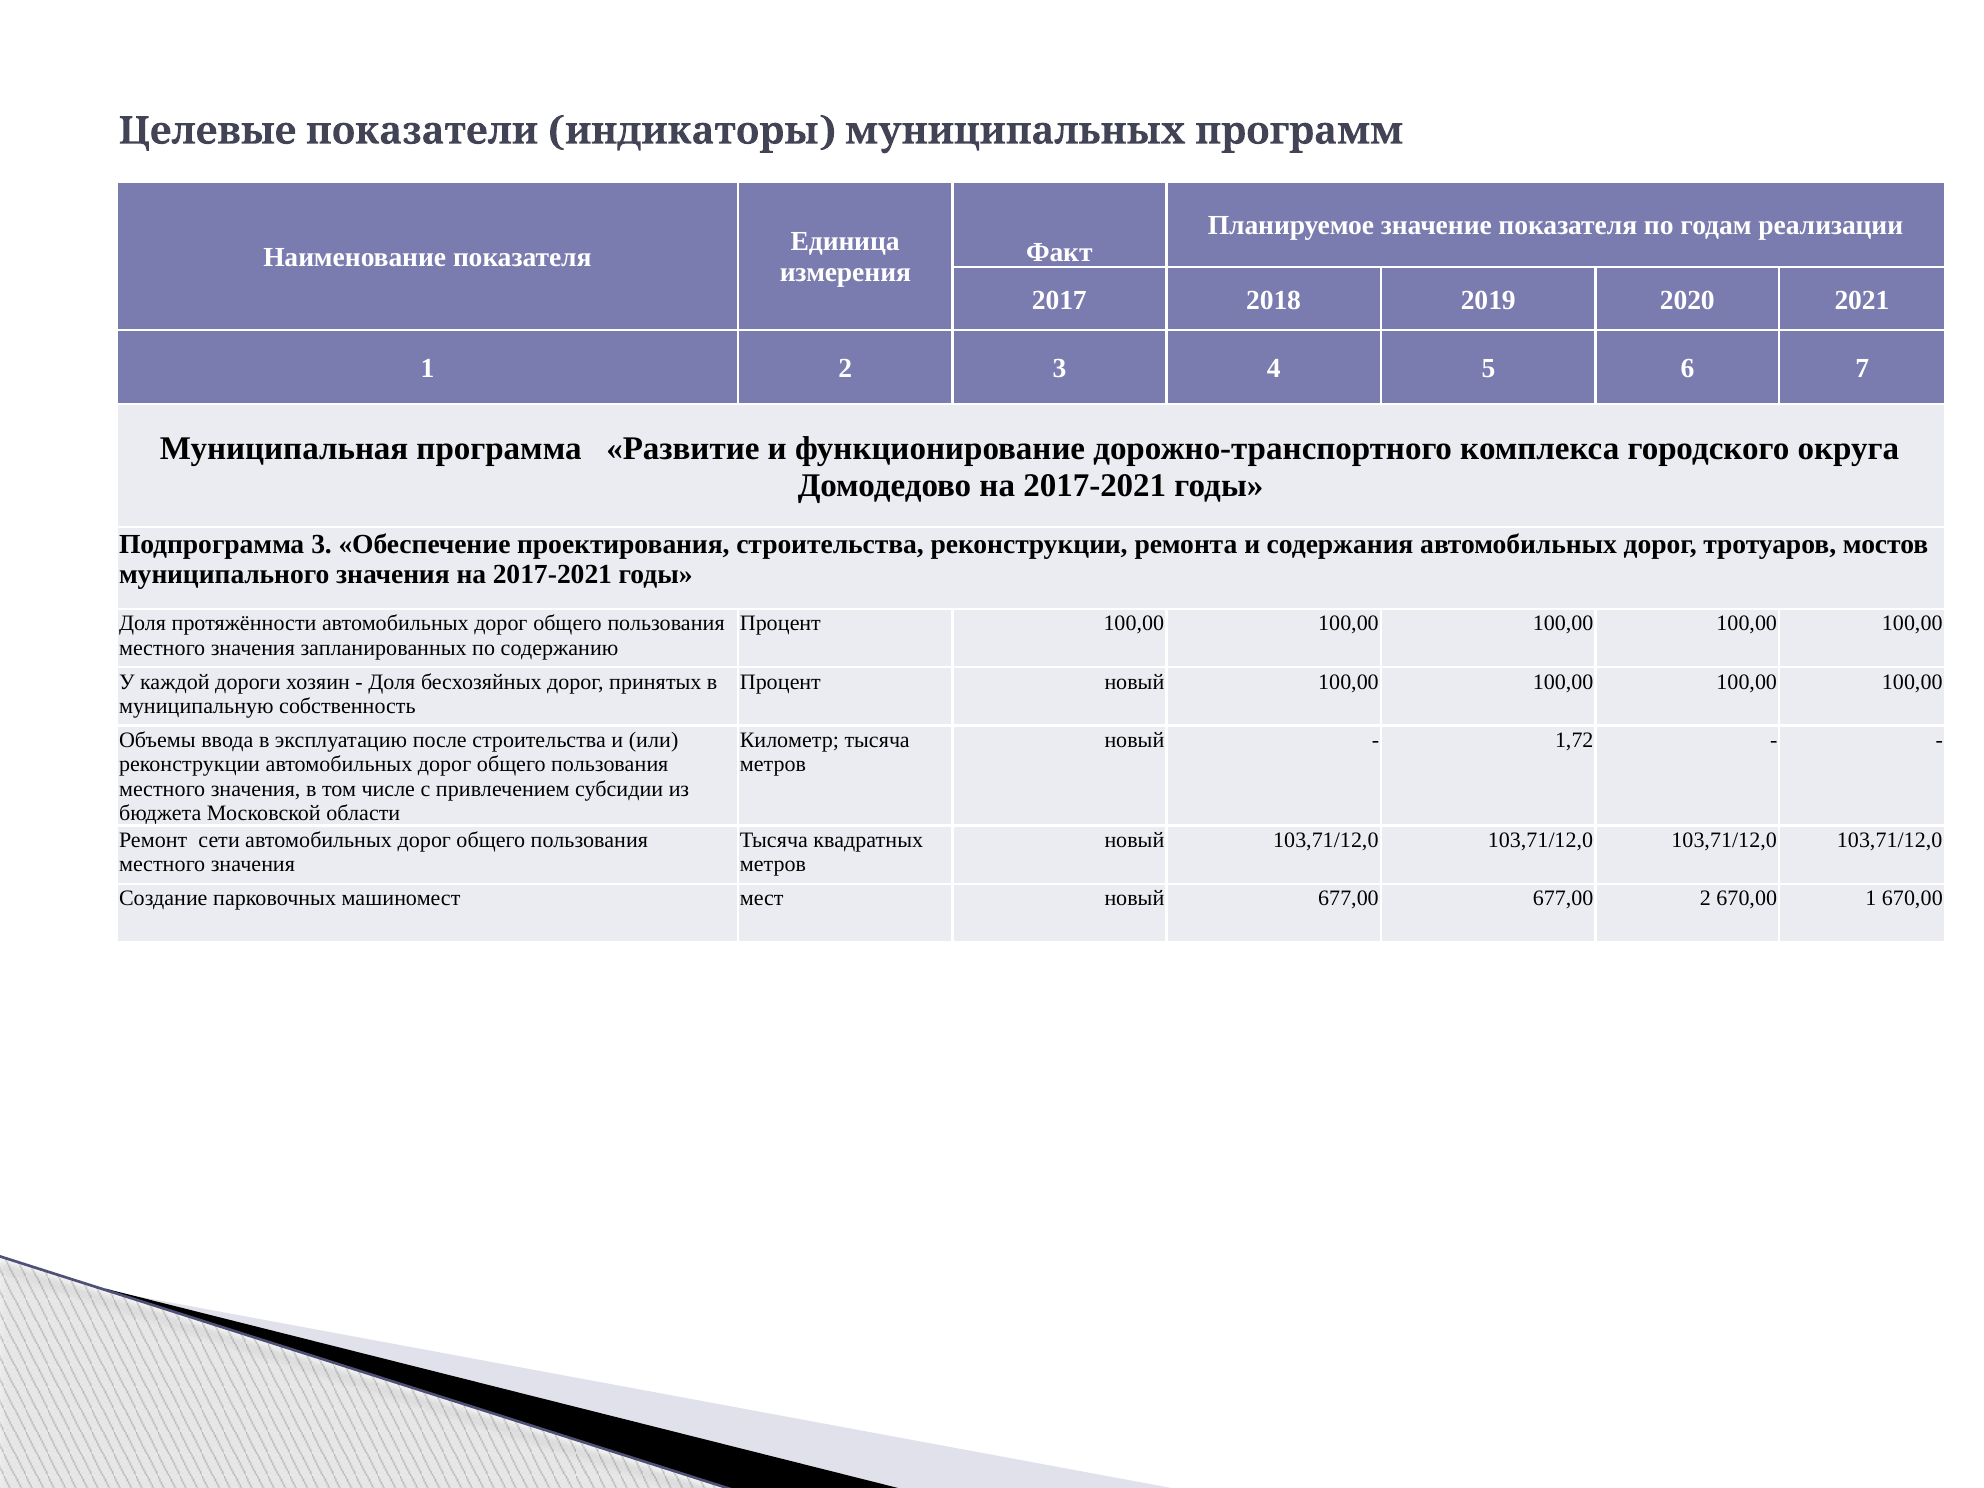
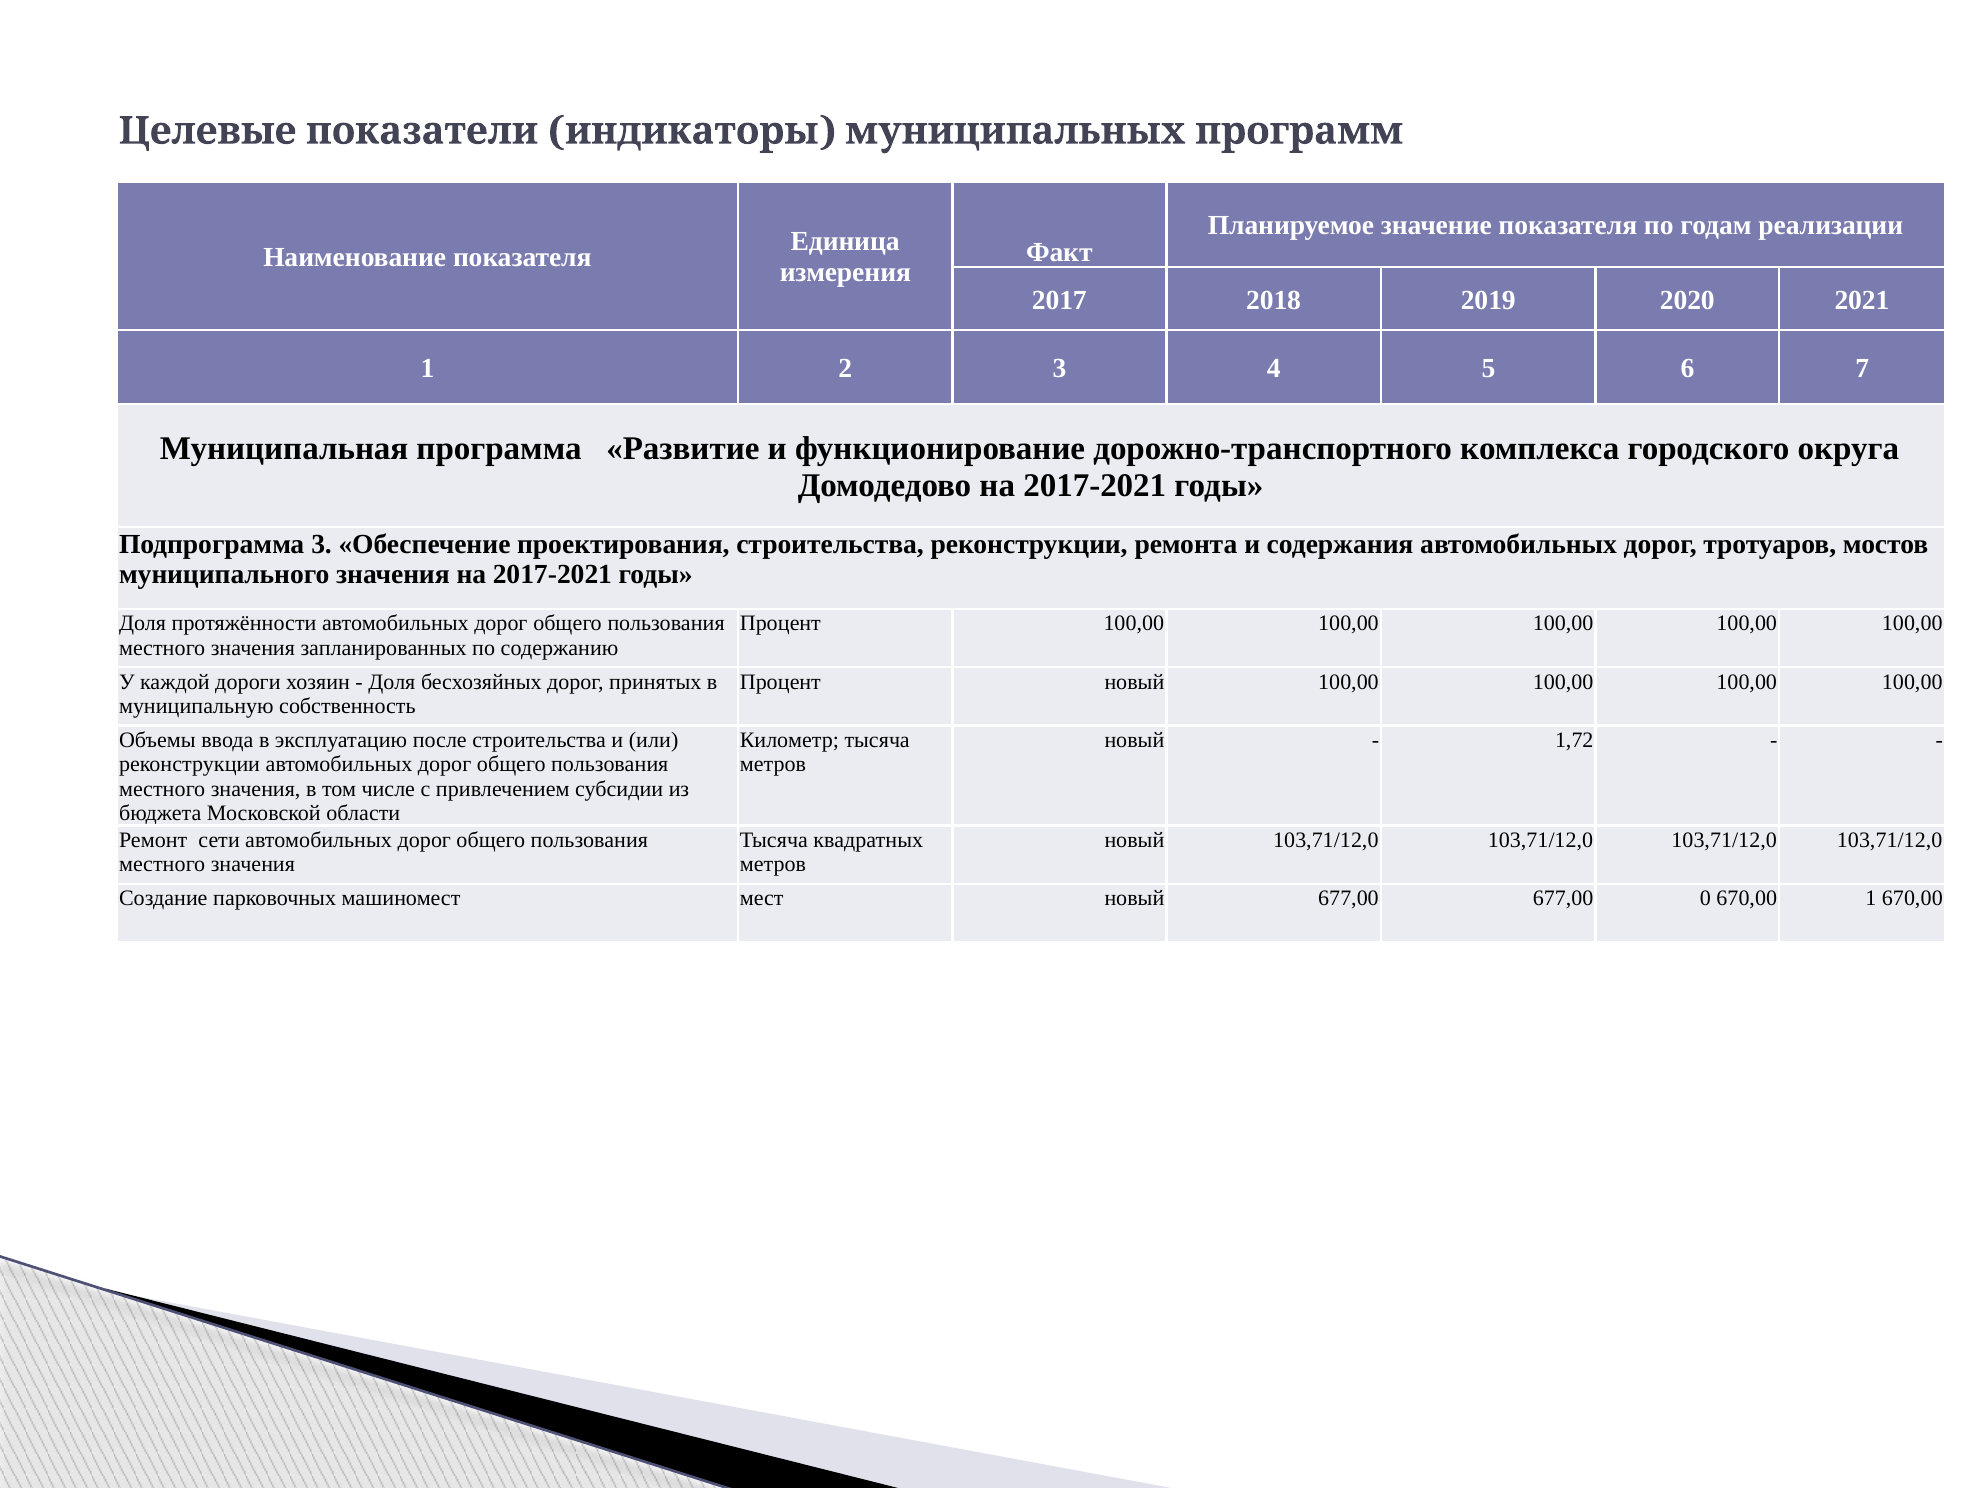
677,00 2: 2 -> 0 (1705, 898)
